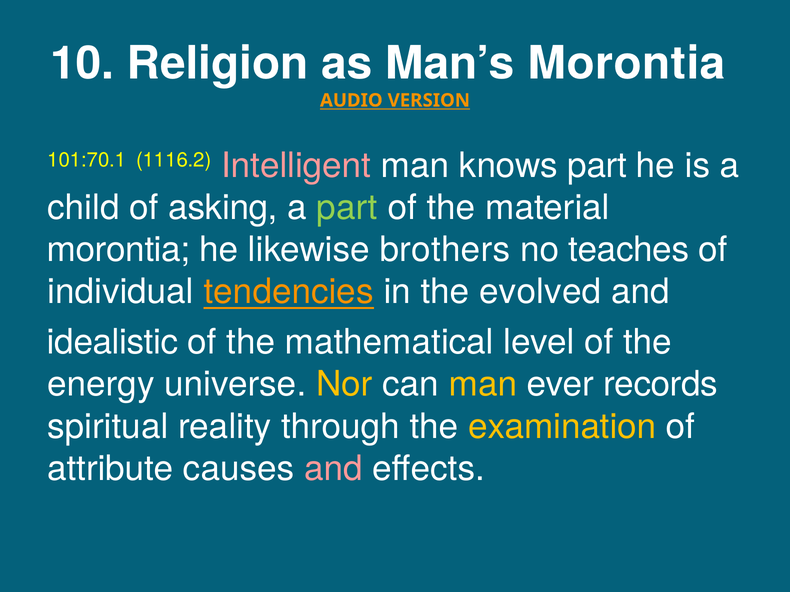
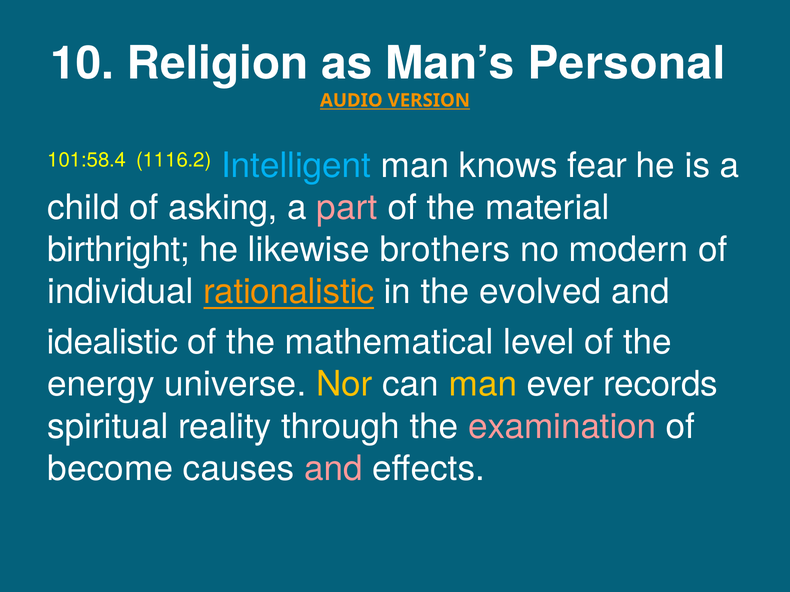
Man’s Morontia: Morontia -> Personal (627, 64)
101:70.1: 101:70.1 -> 101:58.4 (87, 160)
Intelligent colour: pink -> light blue (296, 166)
knows part: part -> fear (597, 166)
part colour: light green -> pink (347, 208)
morontia: morontia -> birthright (119, 250)
teaches: teaches -> modern (629, 250)
tendencies: tendencies -> rationalistic (289, 292)
examination colour: yellow -> pink (562, 427)
attribute: attribute -> become (110, 469)
